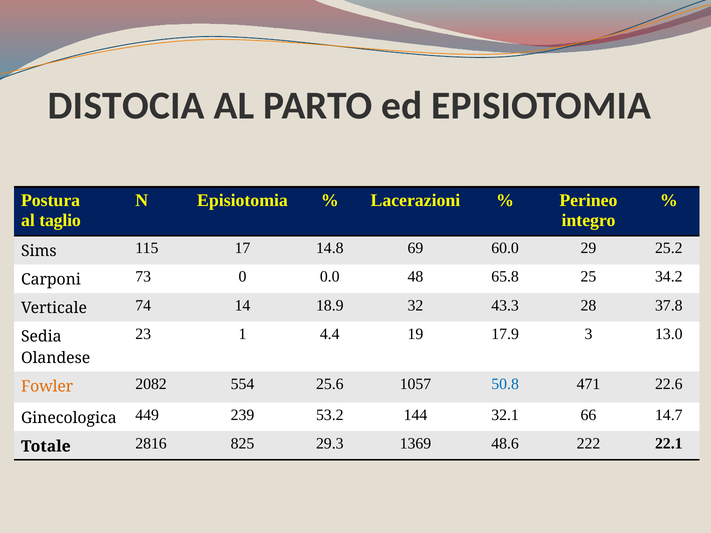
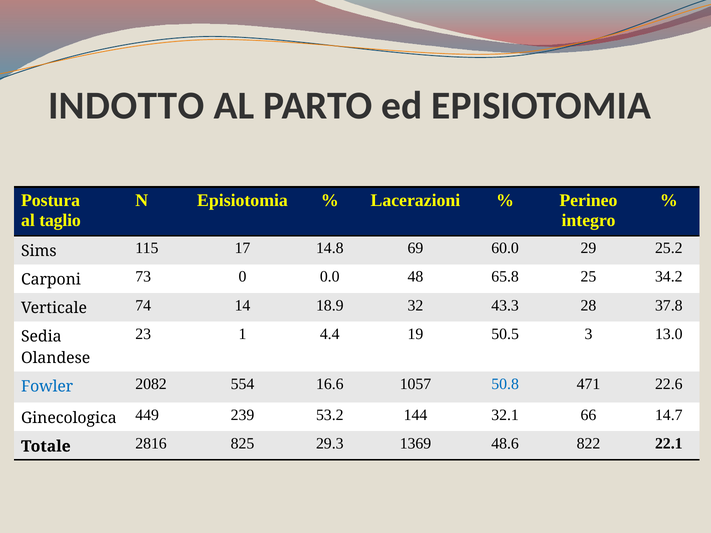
DISTOCIA: DISTOCIA -> INDOTTO (126, 106)
17.9: 17.9 -> 50.5 (505, 334)
Fowler colour: orange -> blue (47, 387)
25.6: 25.6 -> 16.6 (330, 384)
222: 222 -> 822 (589, 444)
